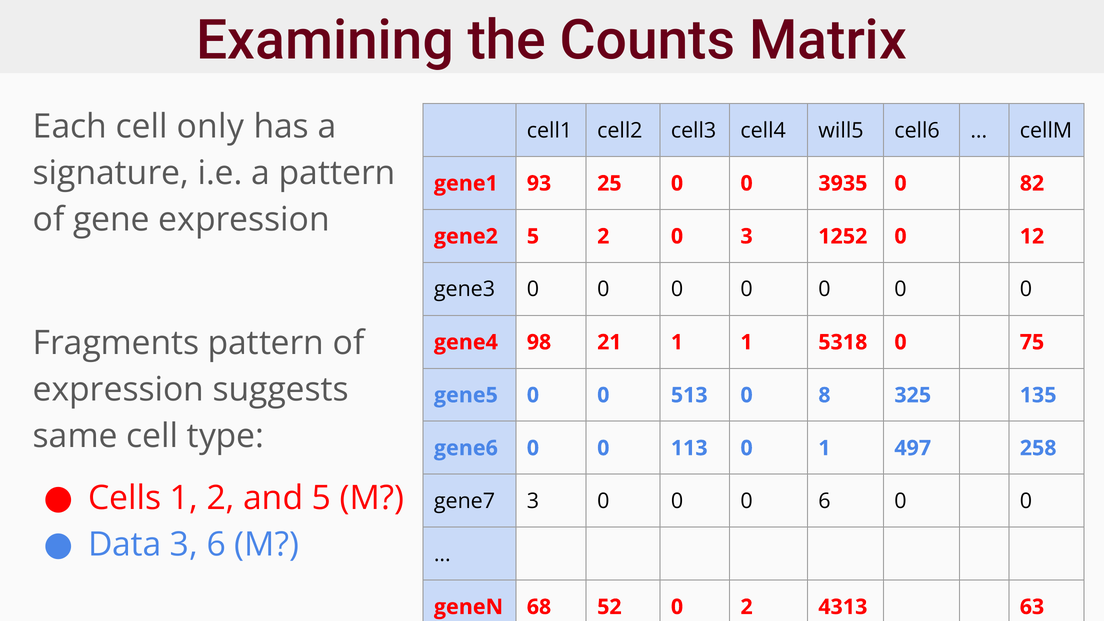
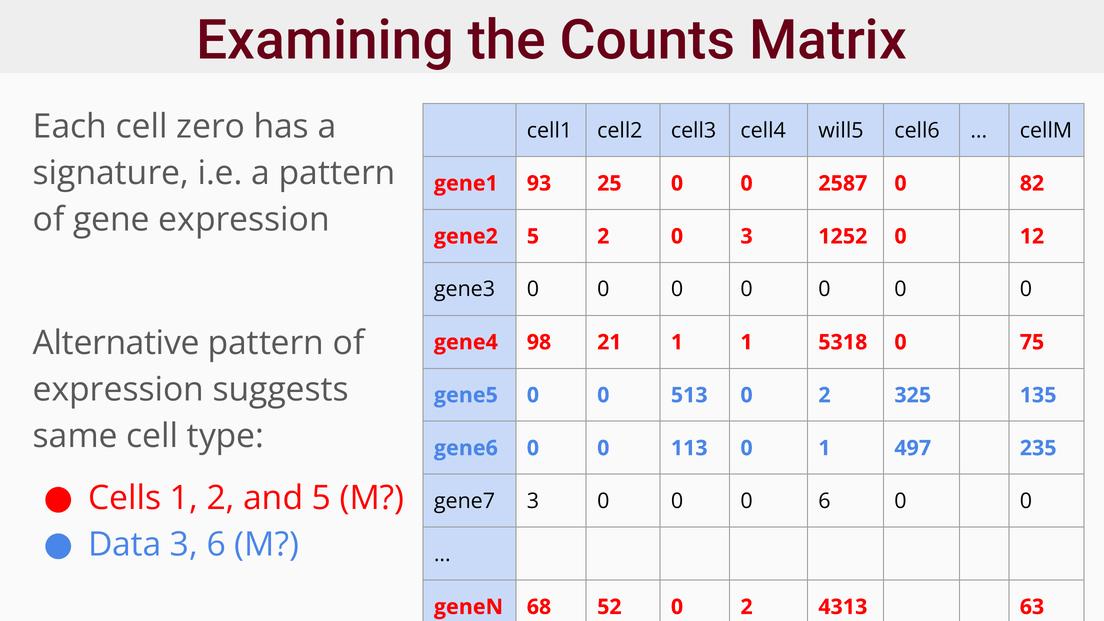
only: only -> zero (211, 126)
3935: 3935 -> 2587 (843, 183)
Fragments: Fragments -> Alternative (116, 343)
513 0 8: 8 -> 2 (824, 395)
258: 258 -> 235 (1038, 448)
